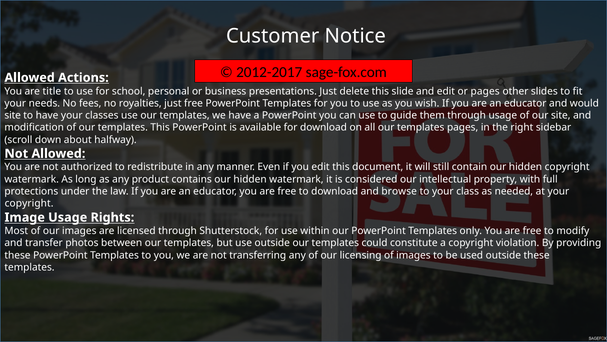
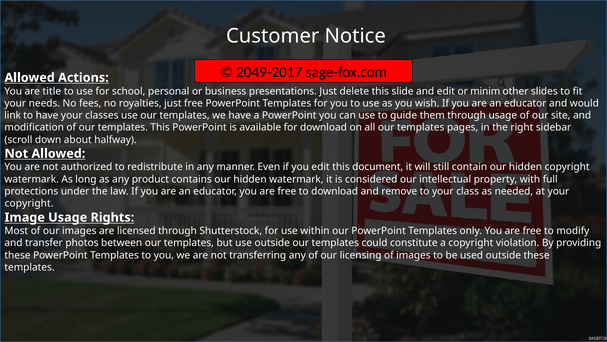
2012-2017: 2012-2017 -> 2049-2017 (269, 72)
or pages: pages -> minim (485, 91)
site: site -> link (13, 115)
browse: browse -> remove (399, 191)
